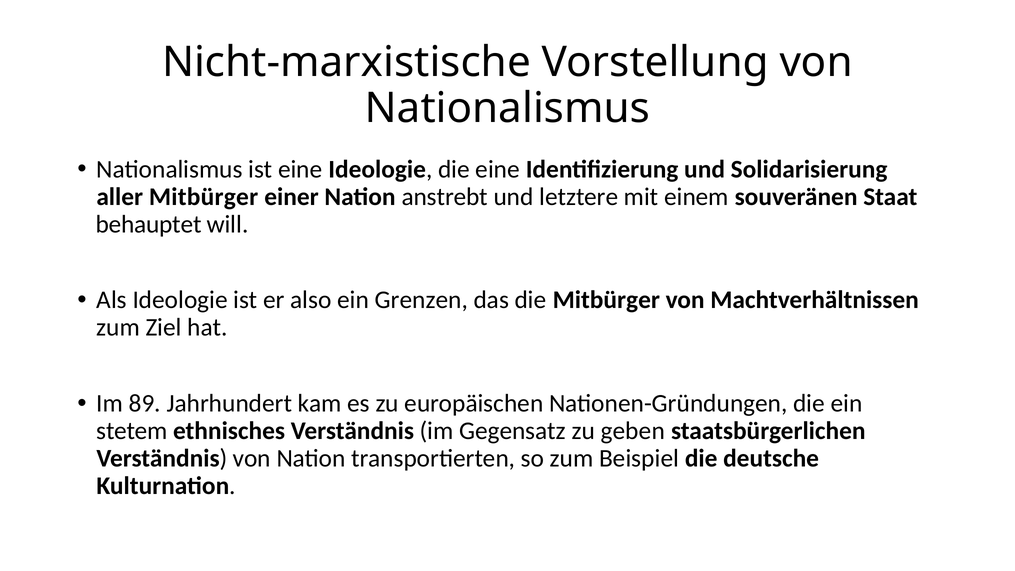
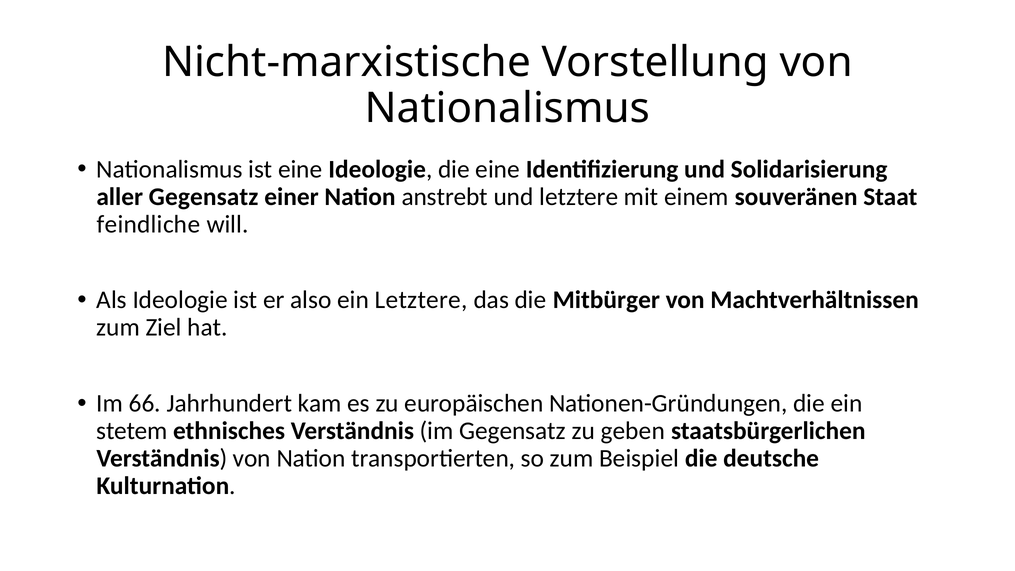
aller Mitbürger: Mitbürger -> Gegensatz (204, 197)
behauptet: behauptet -> feindliche (148, 224)
ein Grenzen: Grenzen -> Letztere (421, 300)
89: 89 -> 66 (145, 403)
